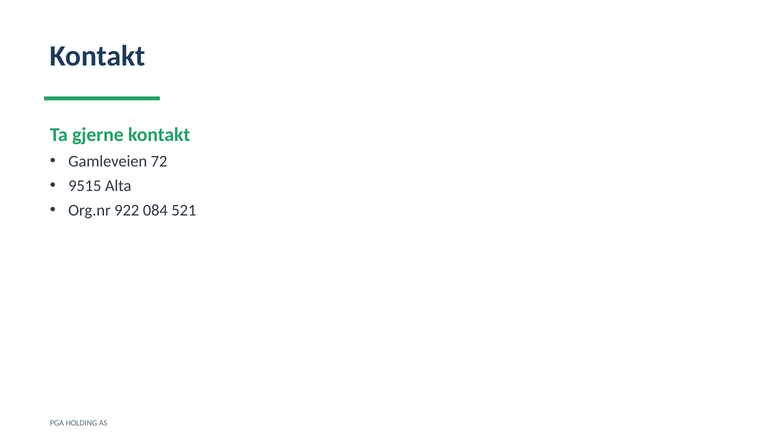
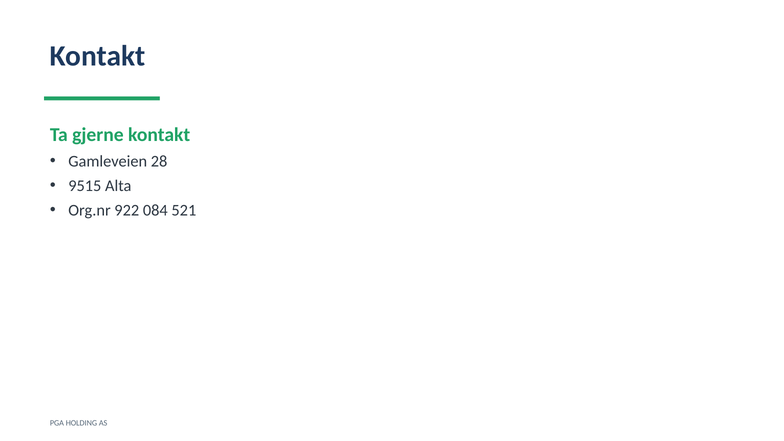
72: 72 -> 28 (159, 161)
